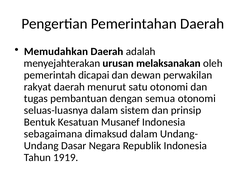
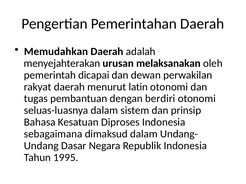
satu: satu -> latin (138, 87)
semua: semua -> berdiri (160, 99)
Bentuk: Bentuk -> Bahasa (40, 123)
Musanef: Musanef -> Diproses (120, 123)
1919: 1919 -> 1995 (66, 158)
